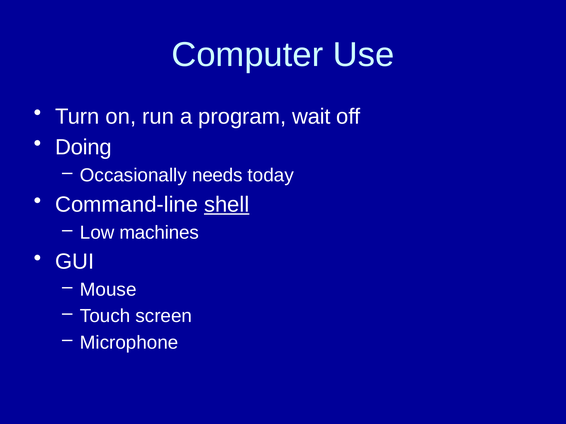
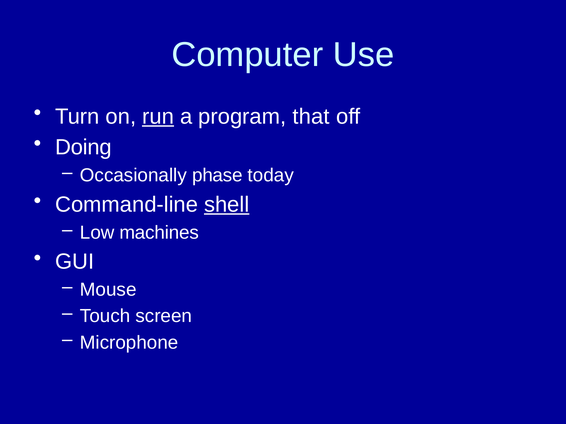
run underline: none -> present (158, 117)
wait: wait -> that (311, 117)
needs: needs -> phase (217, 176)
